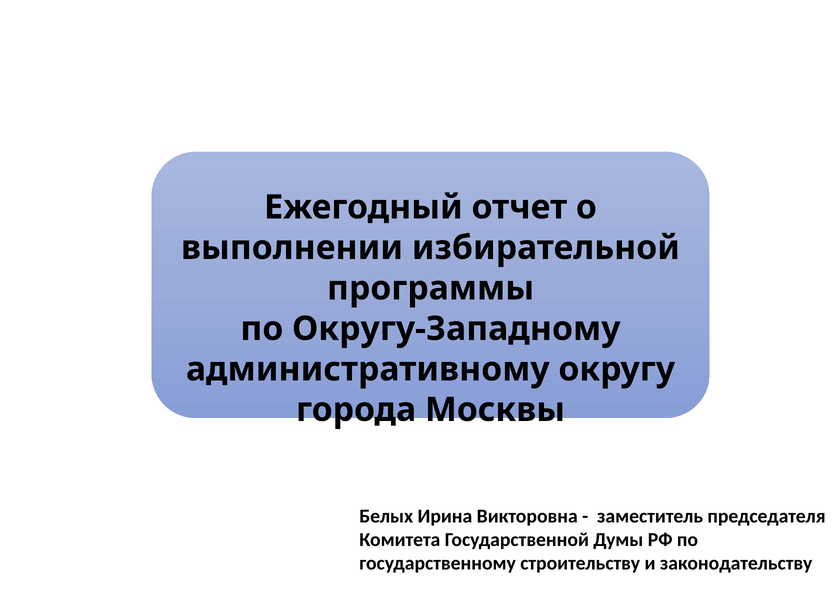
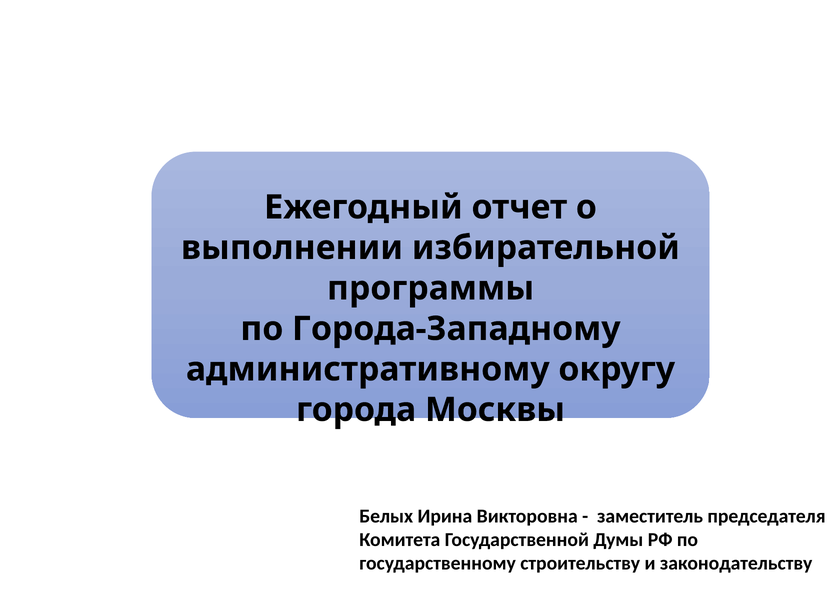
Округу-Западному: Округу-Западному -> Города-Западному (456, 329)
